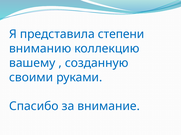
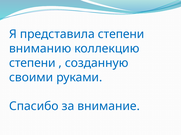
вашему: вашему -> степени (32, 63)
